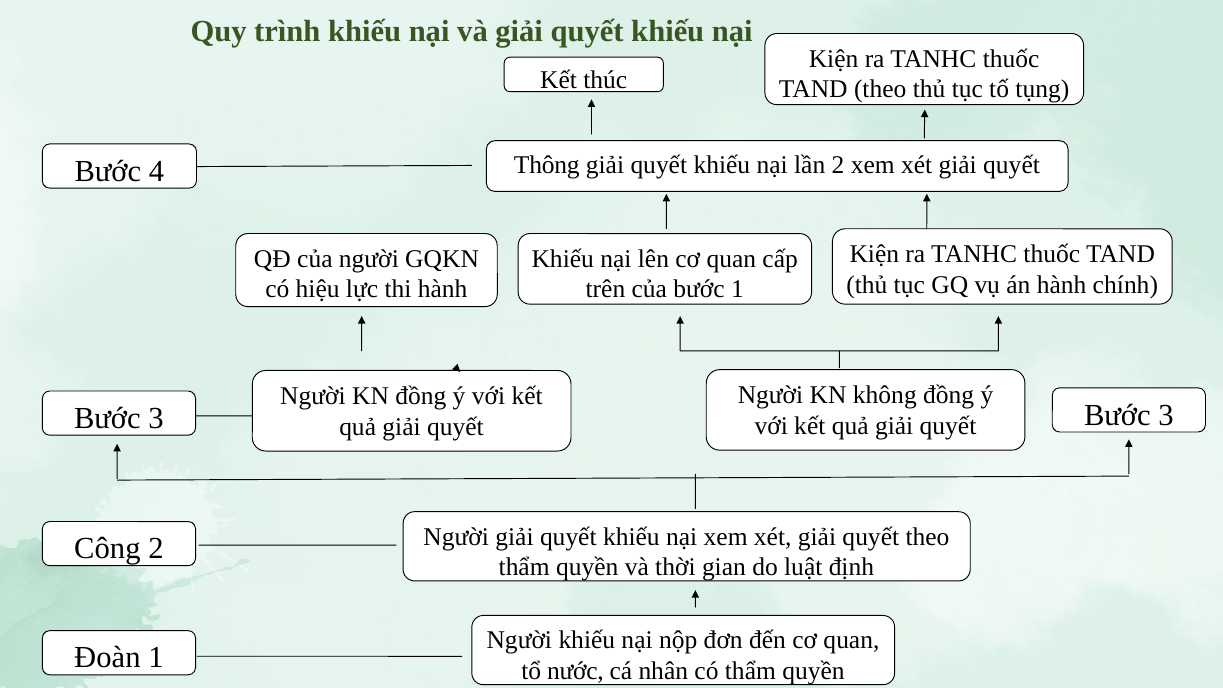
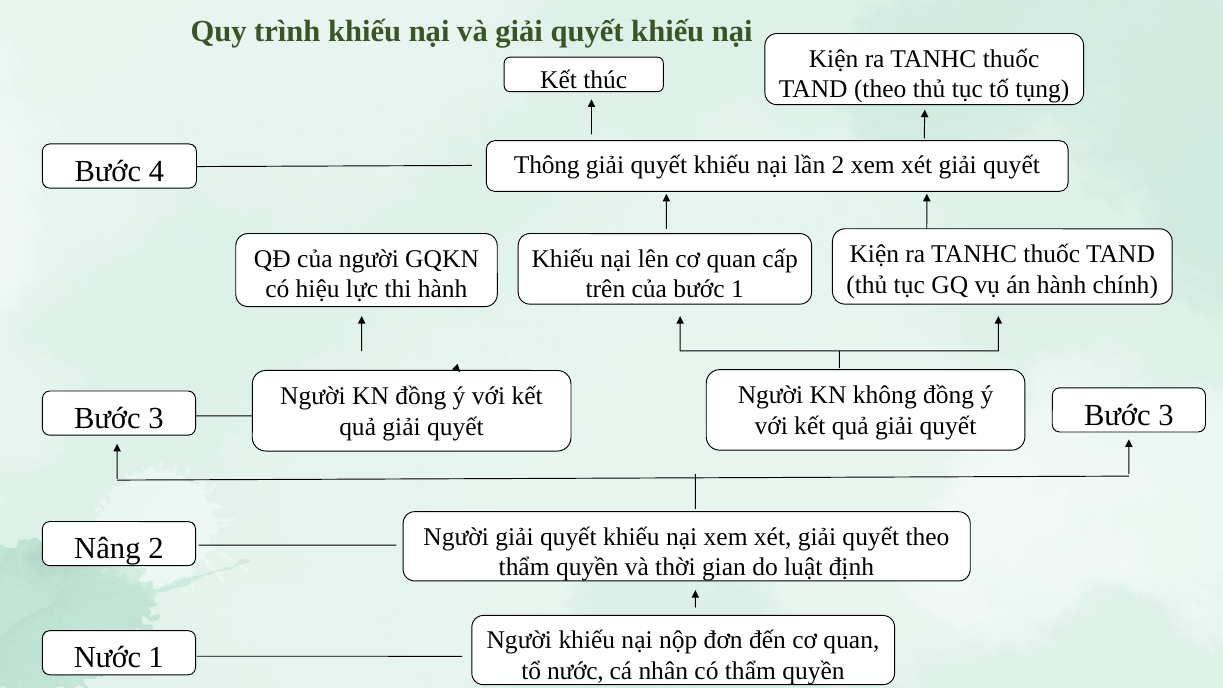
Công: Công -> Nâng (107, 549)
Đoàn: Đoàn -> Nước (108, 658)
